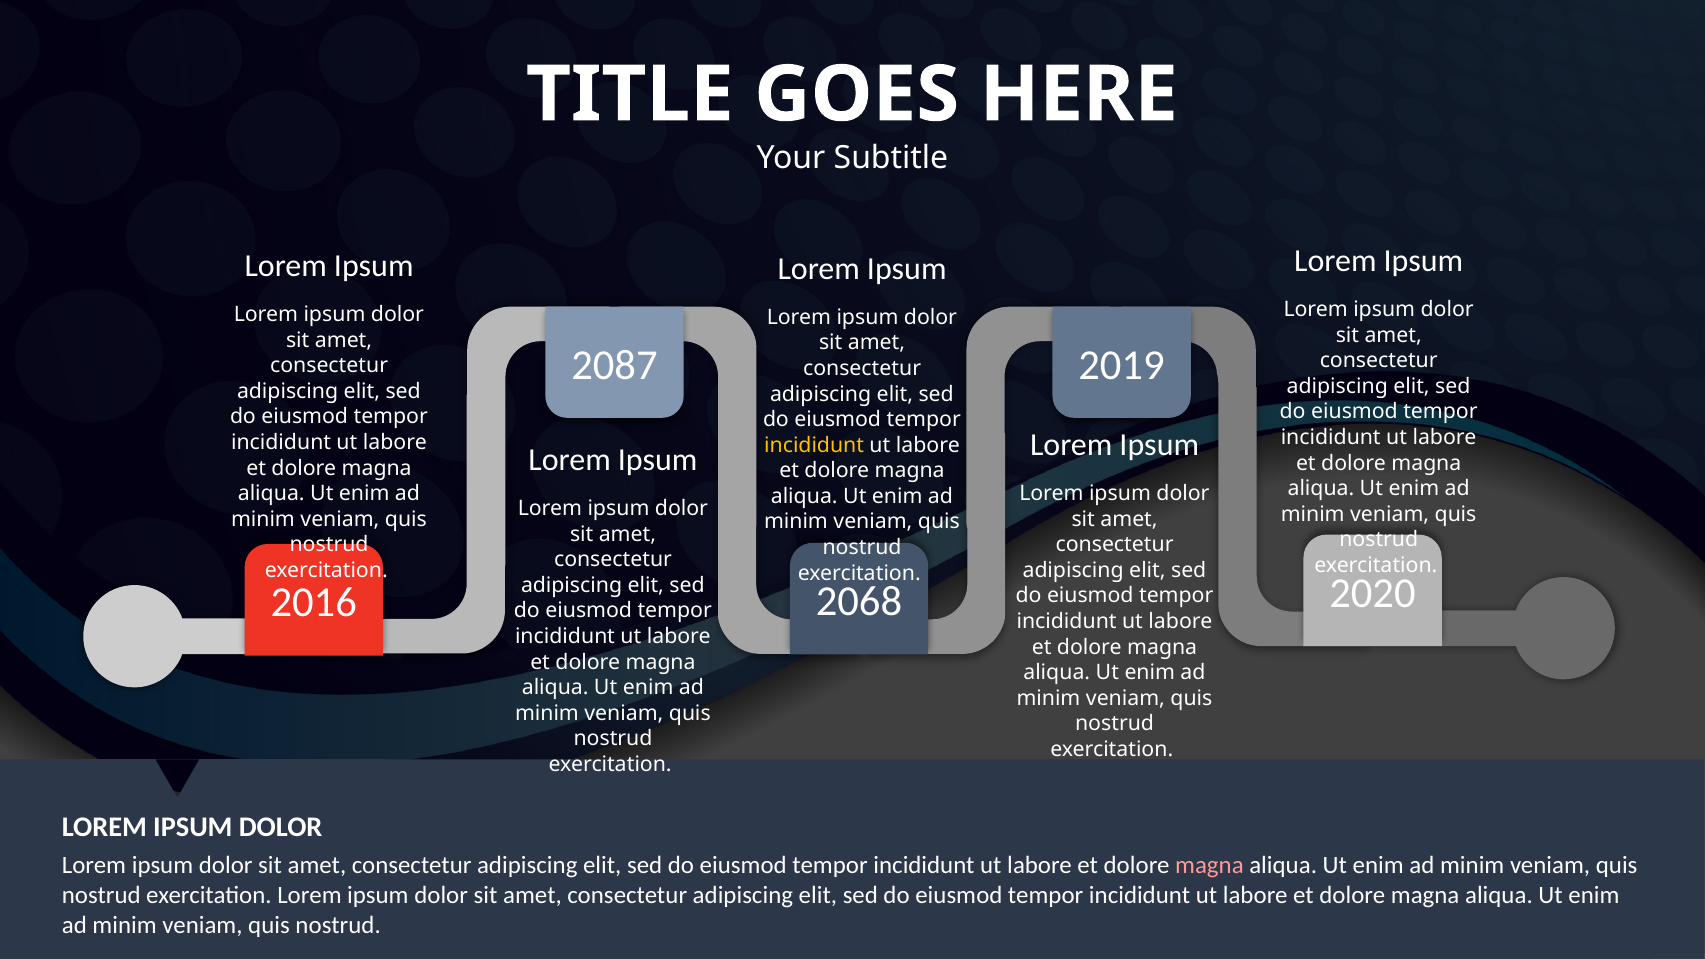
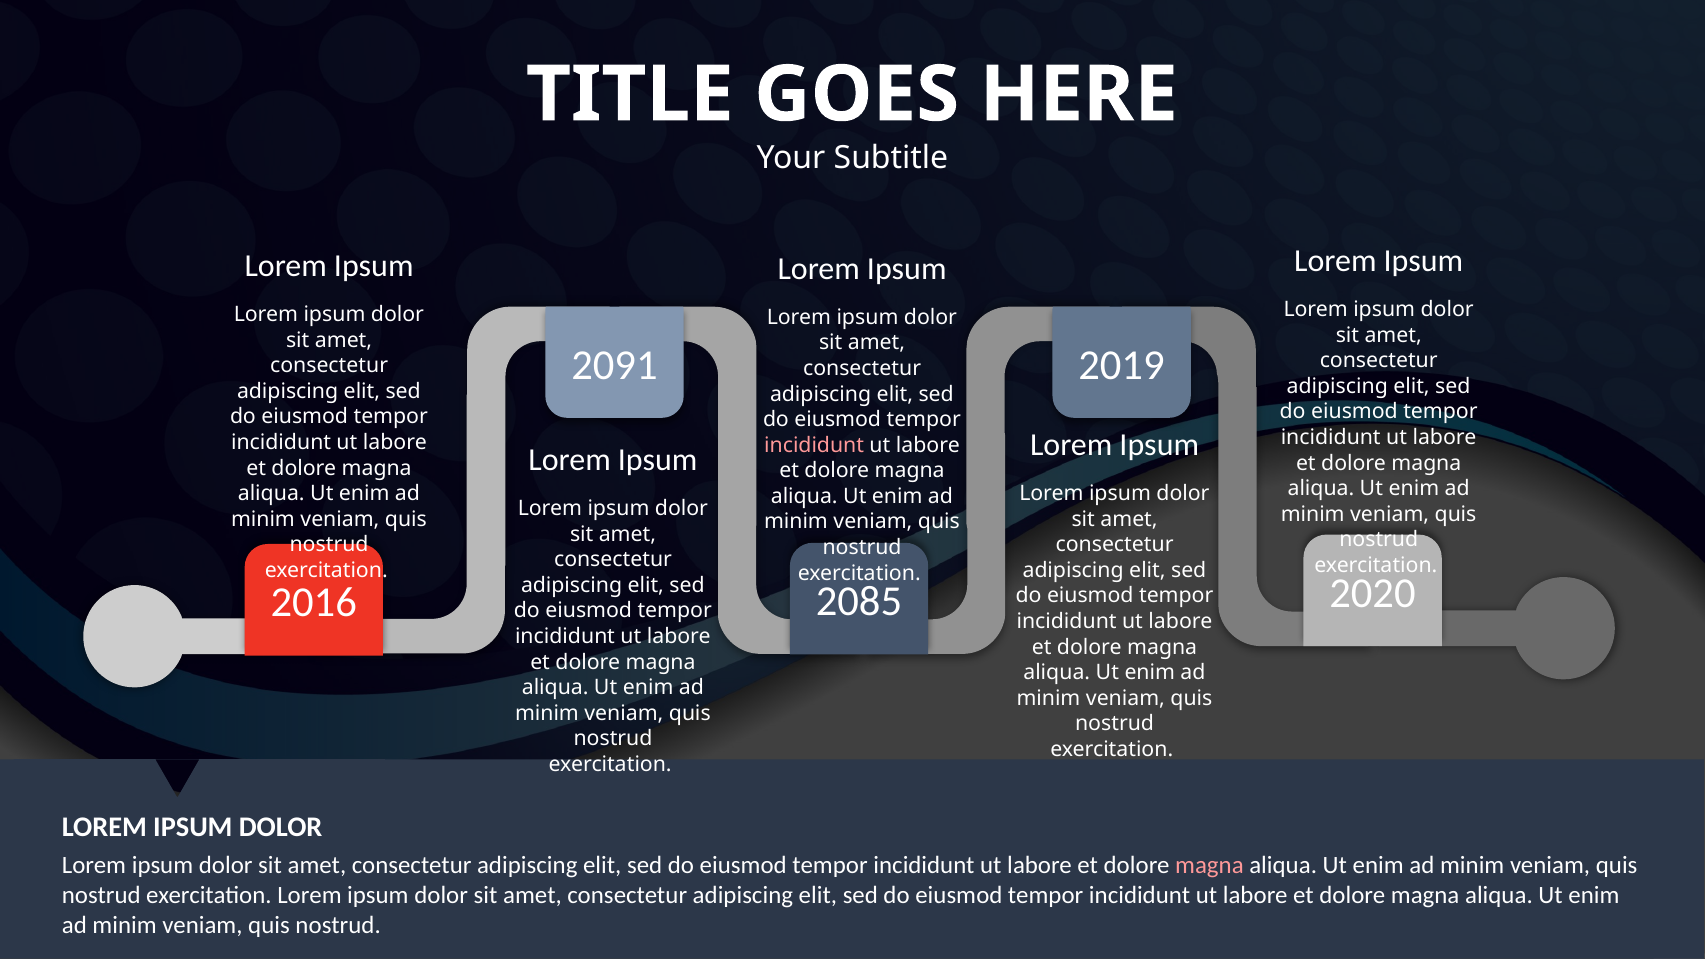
2087: 2087 -> 2091 (614, 365)
incididunt colour: yellow -> pink (814, 445)
2068: 2068 -> 2085 (859, 602)
